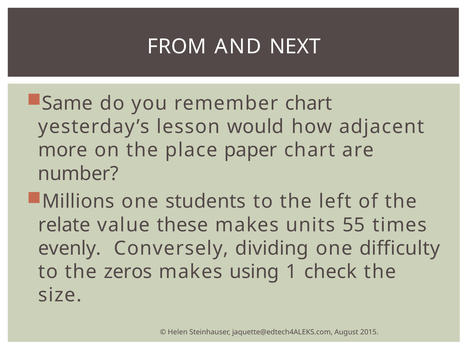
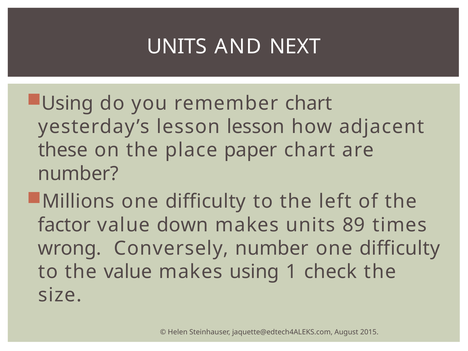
FROM: FROM -> UNITS (177, 47)
Same: Same -> Using (67, 103)
lesson would: would -> lesson (256, 127)
more: more -> these (63, 150)
students: students -> difficulty (206, 202)
relate: relate -> factor (64, 225)
these: these -> down (183, 225)
55: 55 -> 89 (354, 225)
evenly: evenly -> wrong (70, 248)
Conversely dividing: dividing -> number (272, 248)
the zeros: zeros -> value (128, 272)
